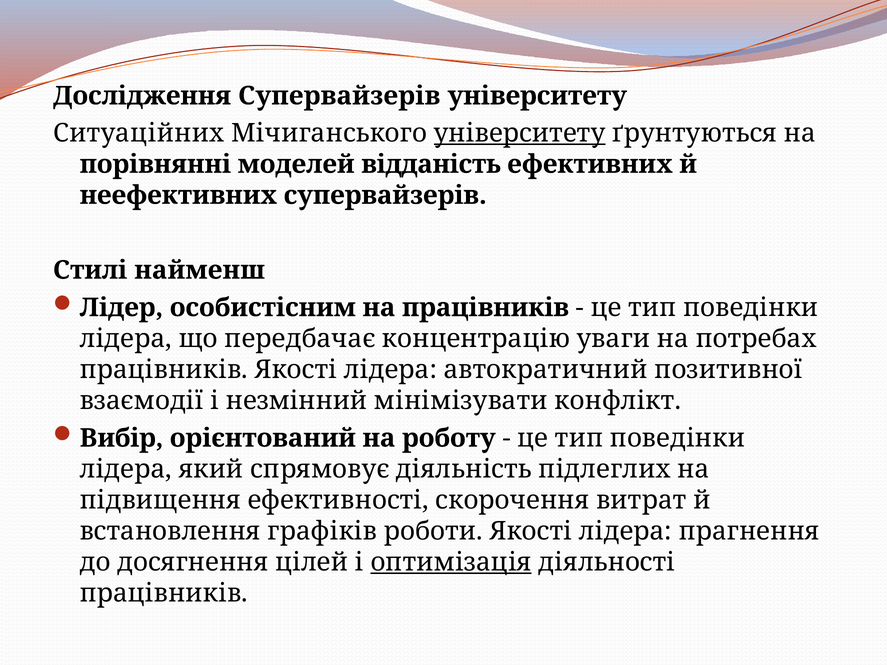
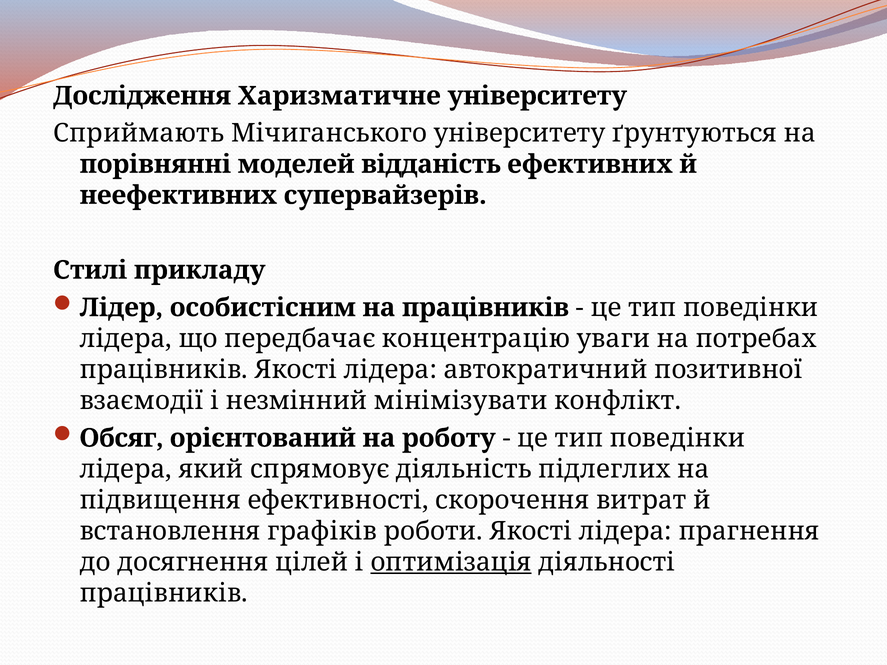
Дослідження Супервайзерів: Супервайзерів -> Харизматичне (339, 96)
Ситуаційних: Ситуаційних -> Сприймають (139, 133)
університету underline: present -> none (520, 133)
найменш: найменш -> прикладу (200, 270)
Вибір: Вибір -> Обсяг (122, 438)
